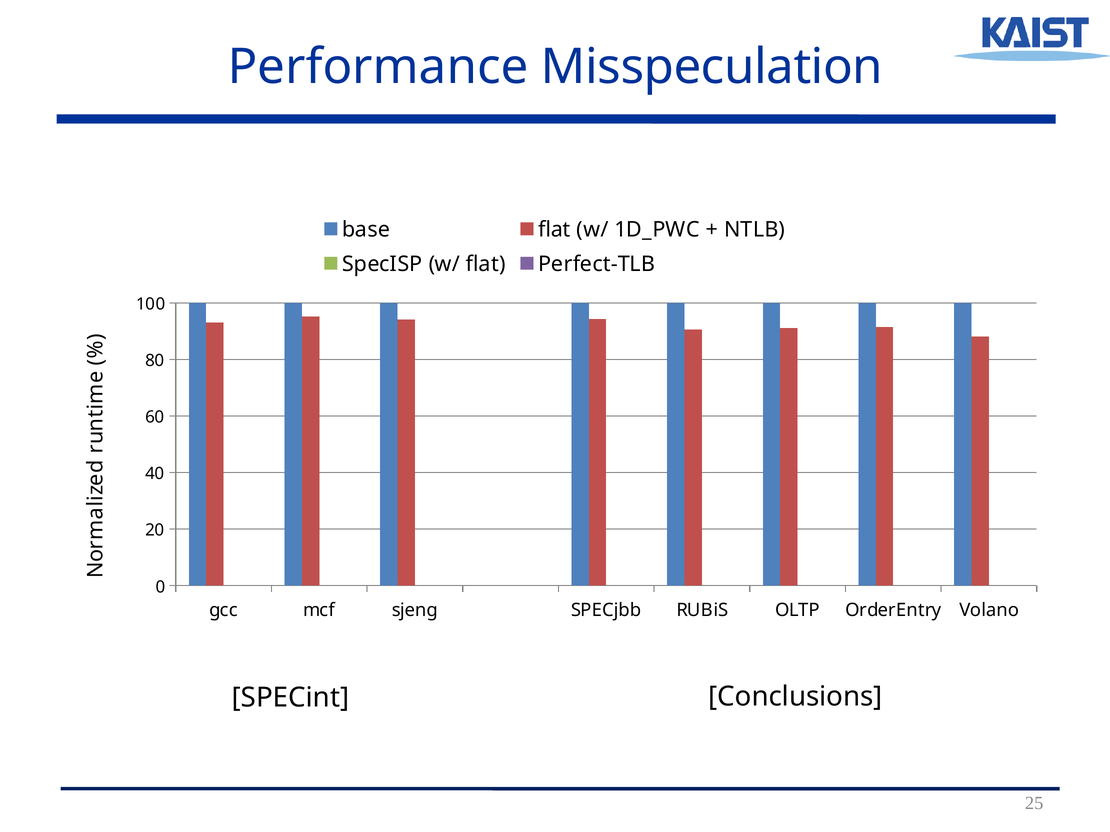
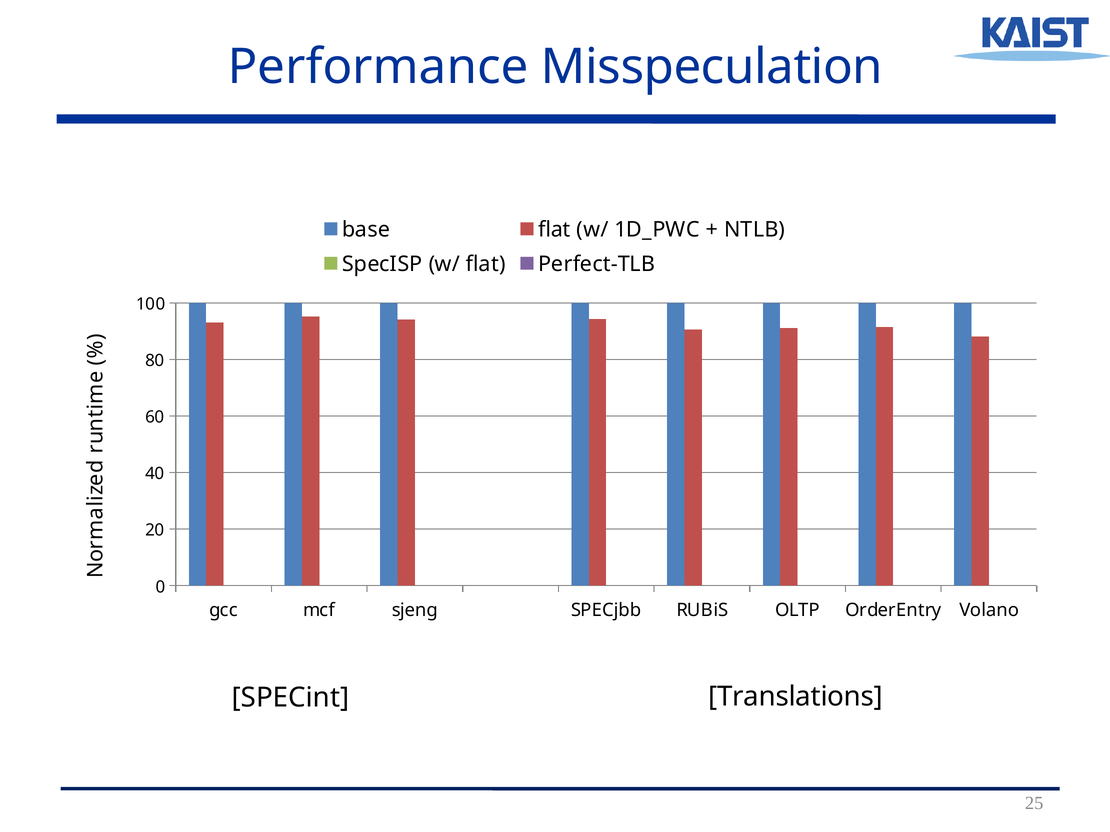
Conclusions: Conclusions -> Translations (796, 697)
